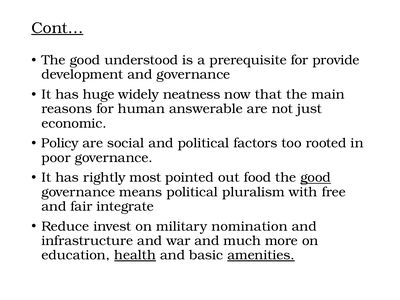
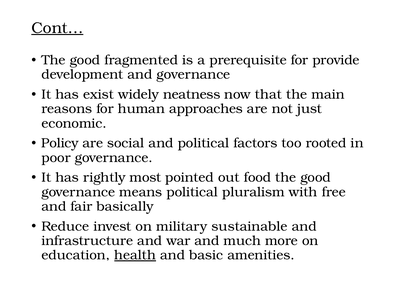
understood: understood -> fragmented (141, 60)
huge: huge -> exist (99, 94)
answerable: answerable -> approaches (206, 109)
good underline: present -> none (316, 178)
integrate: integrate -> basically (125, 206)
nomination: nomination -> sustainable (250, 226)
amenities underline: present -> none (261, 255)
